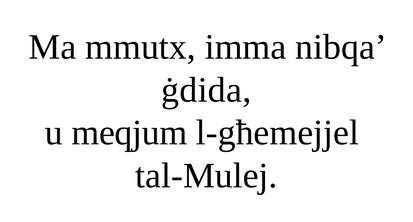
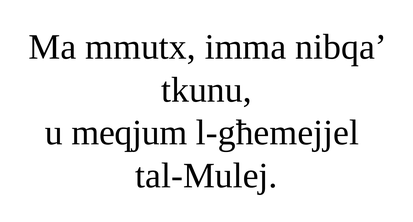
ġdida: ġdida -> tkunu (206, 90)
